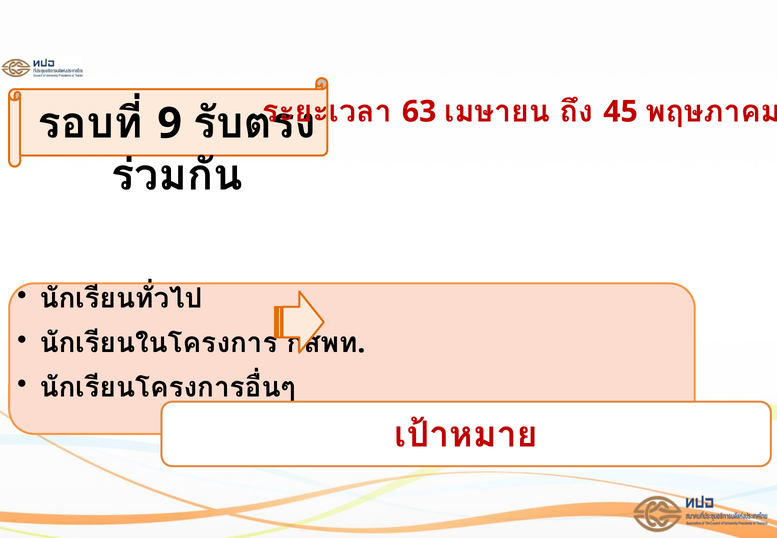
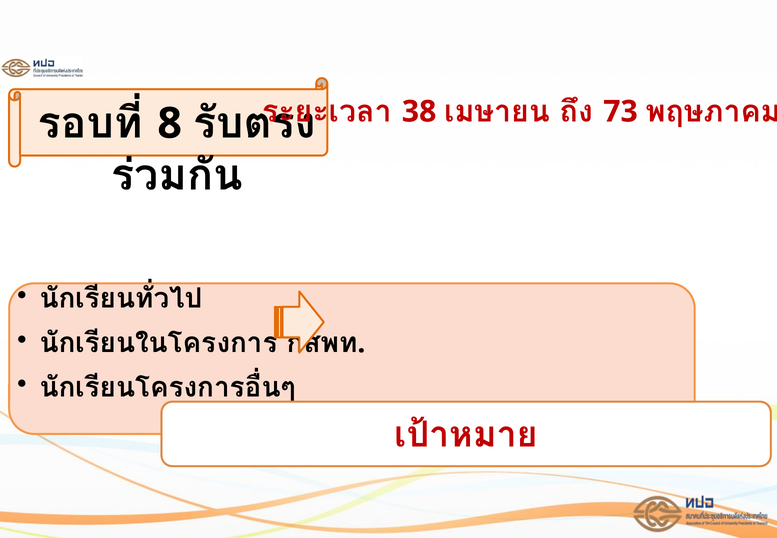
63: 63 -> 38 (419, 112)
45: 45 -> 73 (621, 112)
9: 9 -> 8 (170, 124)
